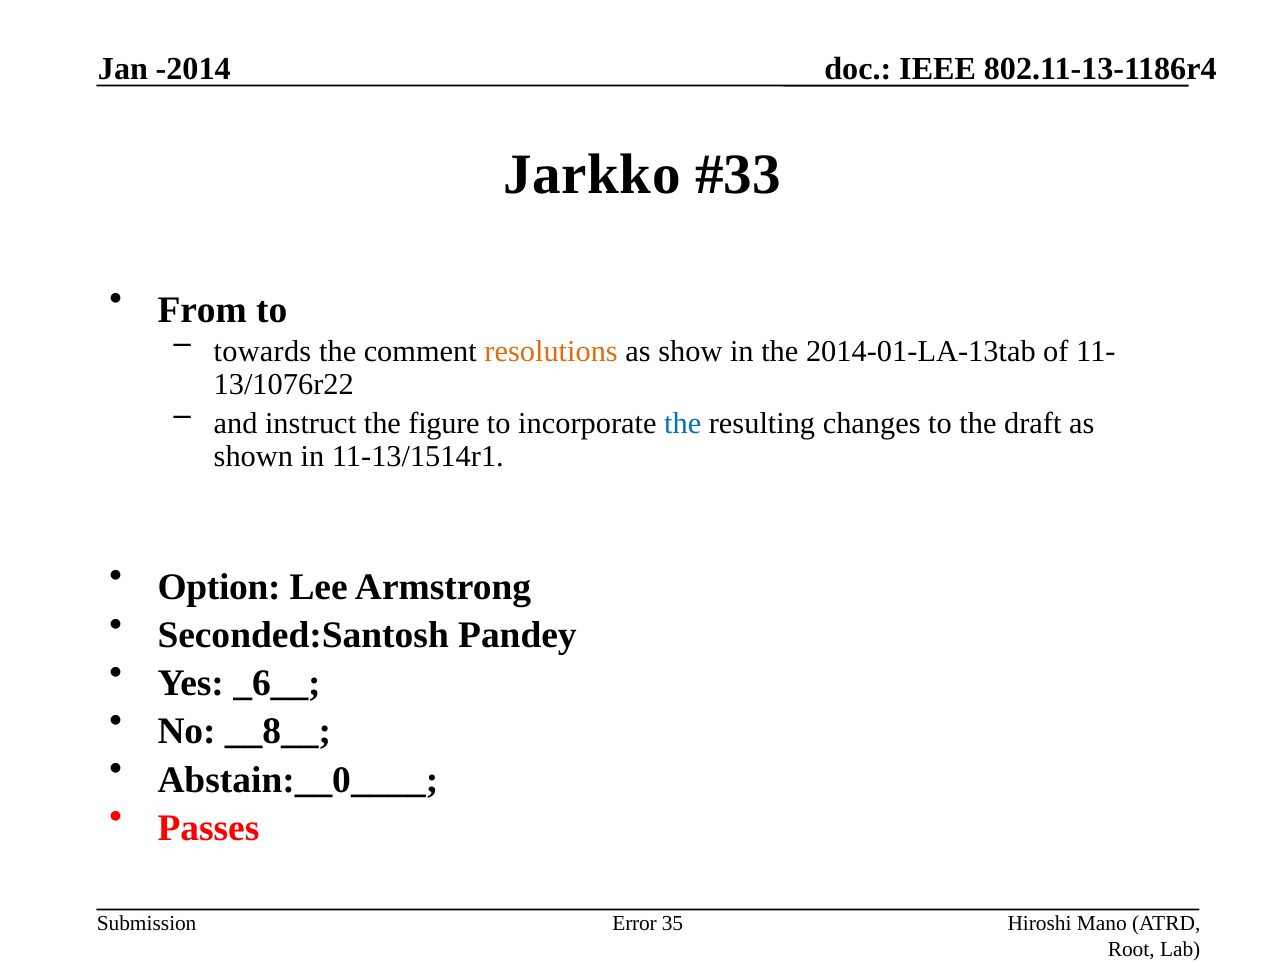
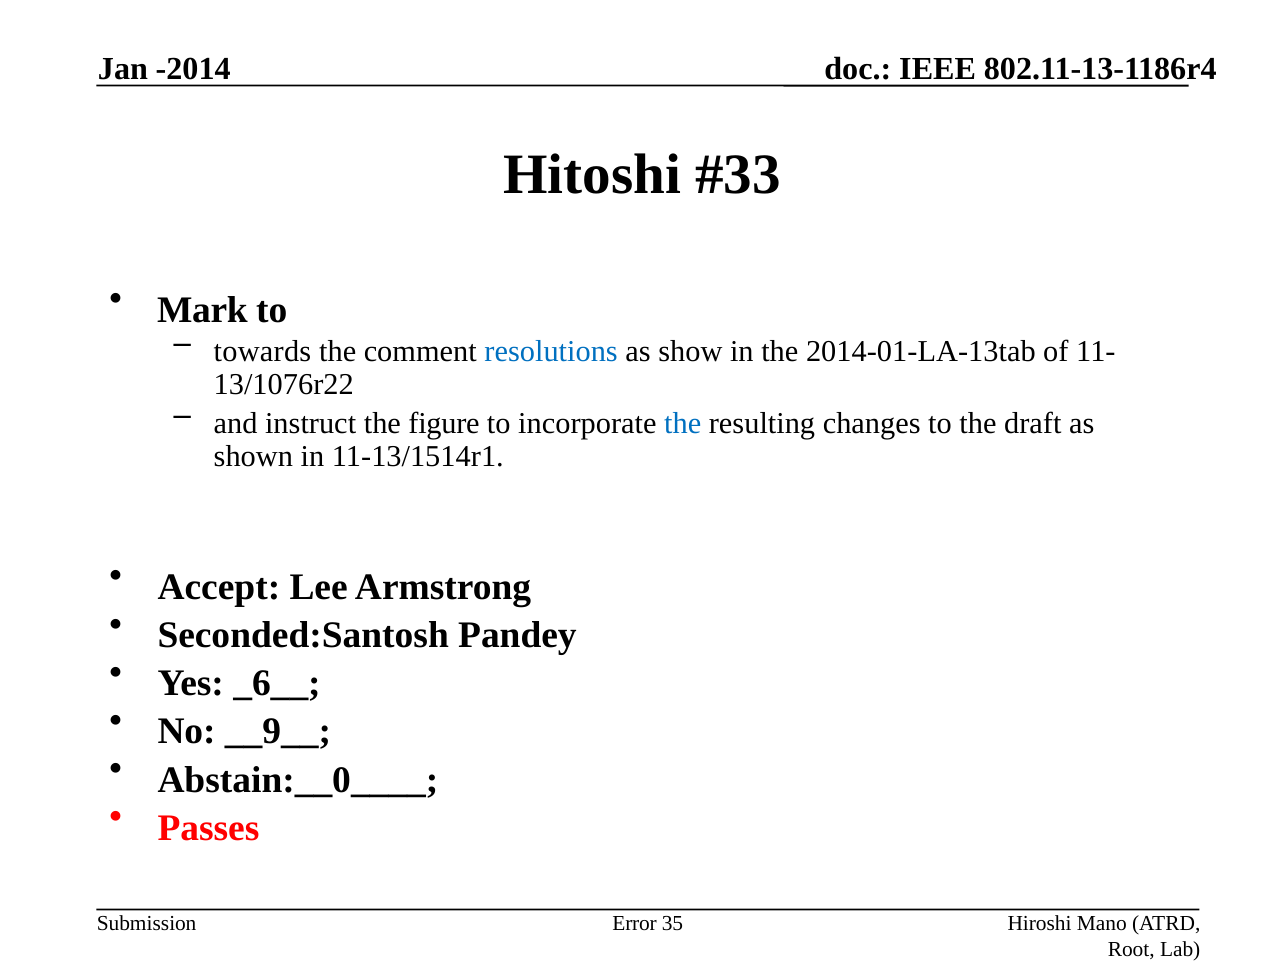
Jarkko: Jarkko -> Hitoshi (592, 175)
From: From -> Mark (202, 310)
resolutions colour: orange -> blue (551, 352)
Option: Option -> Accept (219, 588)
__8__: __8__ -> __9__ (278, 732)
